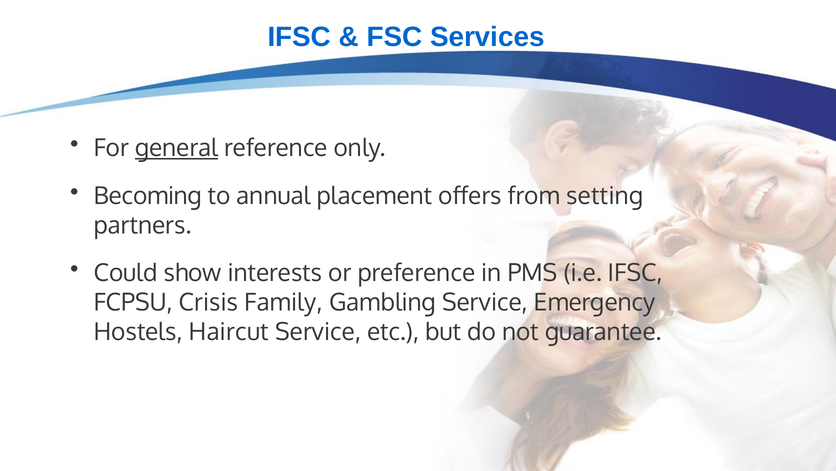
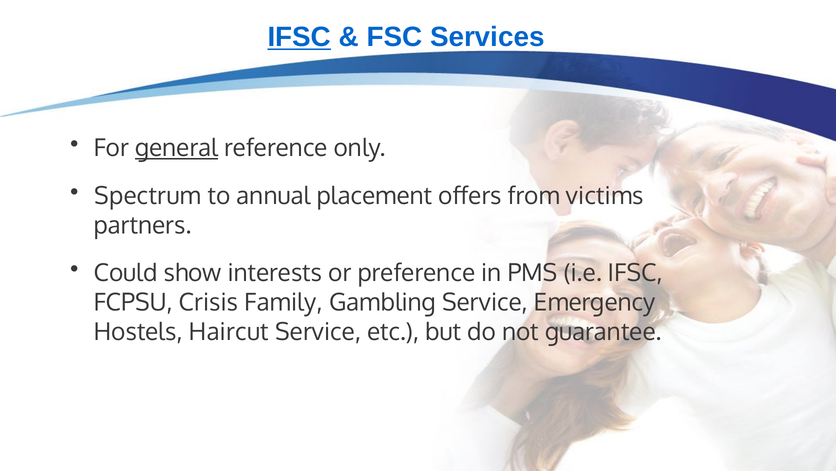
IFSC underline: none -> present (299, 37)
Becoming: Becoming -> Spectrum (148, 196)
setting: setting -> victims (605, 196)
